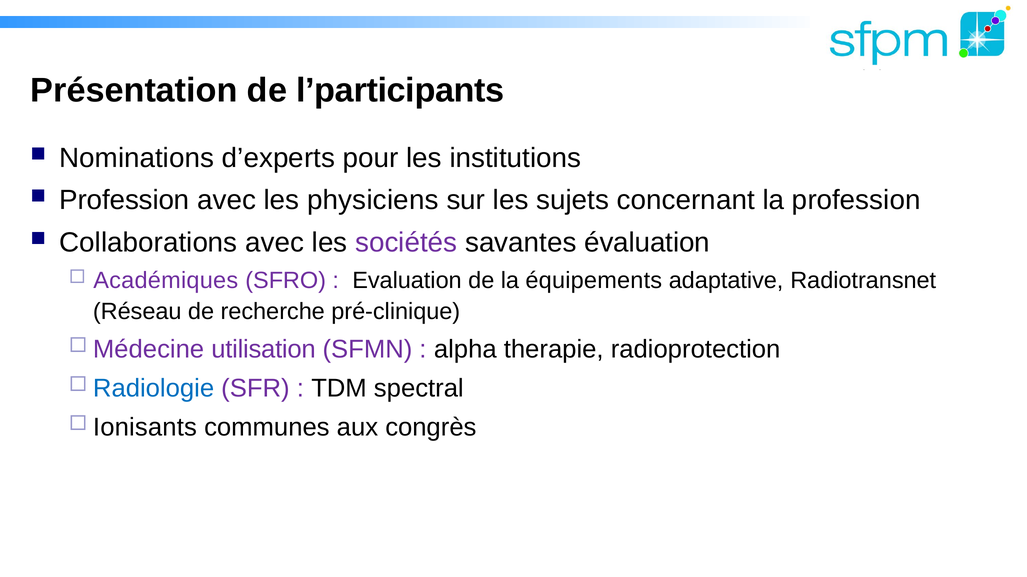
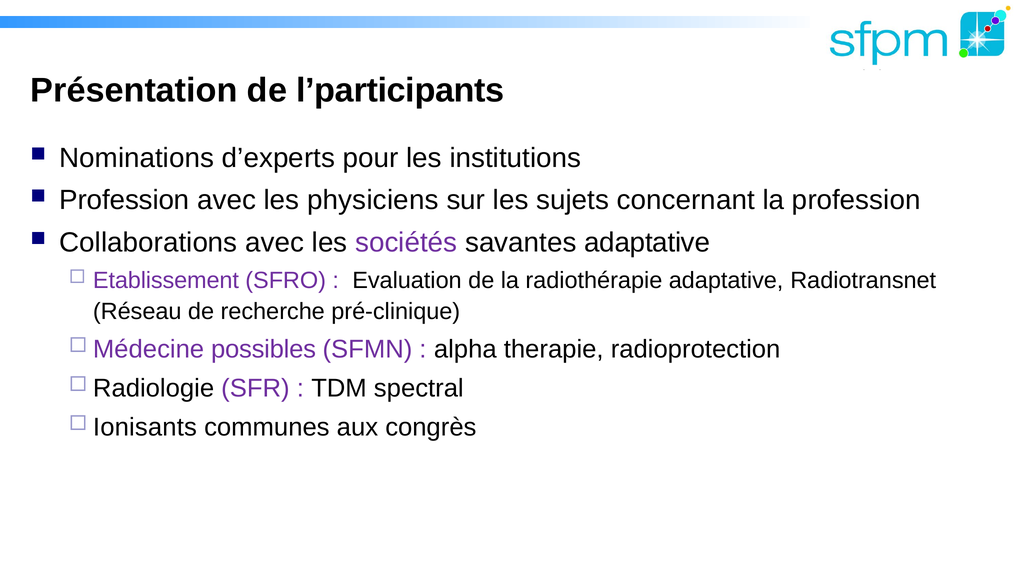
savantes évaluation: évaluation -> adaptative (647, 243)
Académiques: Académiques -> Etablissement (166, 281)
équipements: équipements -> radiothérapie (594, 281)
utilisation: utilisation -> possibles (264, 350)
Radiologie colour: blue -> black (154, 389)
